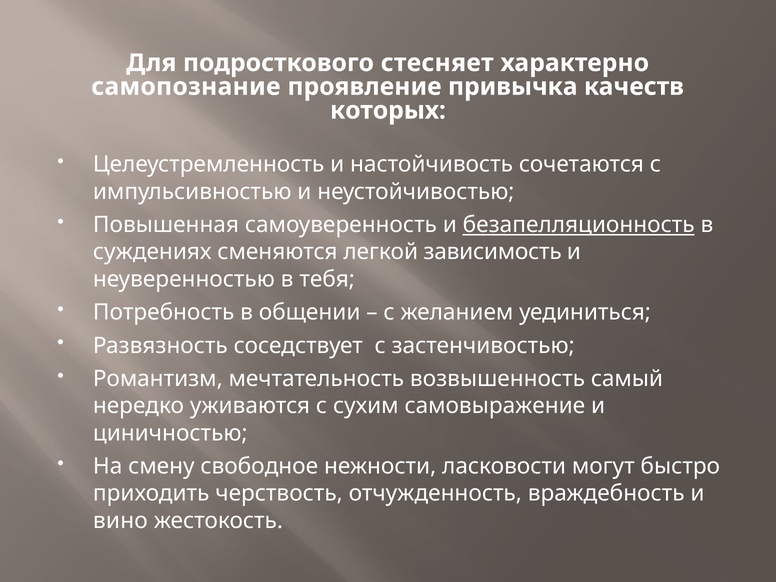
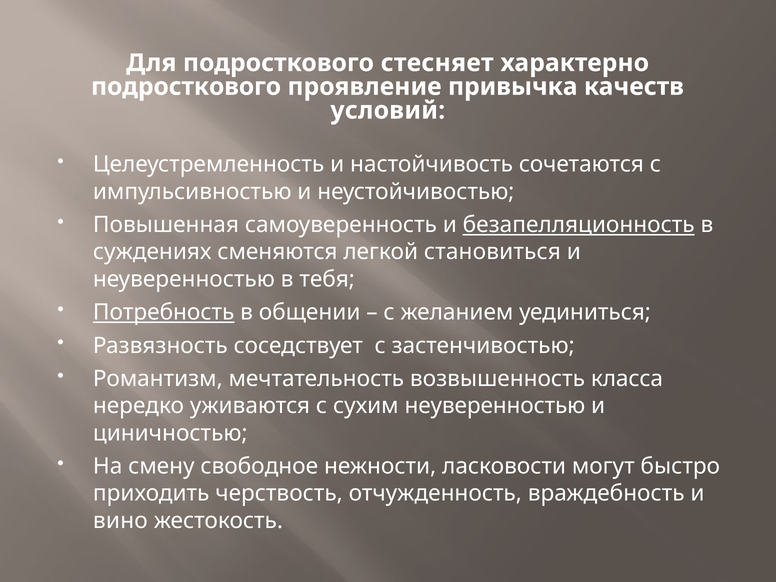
самопознание: самопознание -> подросткового (186, 87)
которых: которых -> условий (388, 110)
зависимость: зависимость -> становиться (492, 252)
Потребность underline: none -> present (164, 312)
самый: самый -> класса (627, 379)
сухим самовыражение: самовыражение -> неуверенностью (495, 406)
